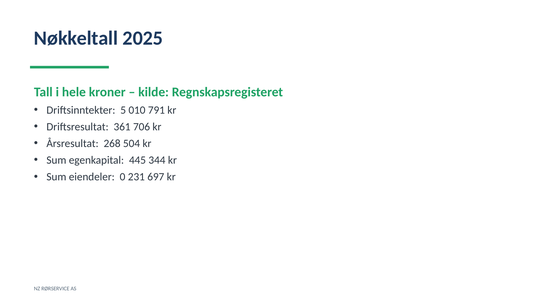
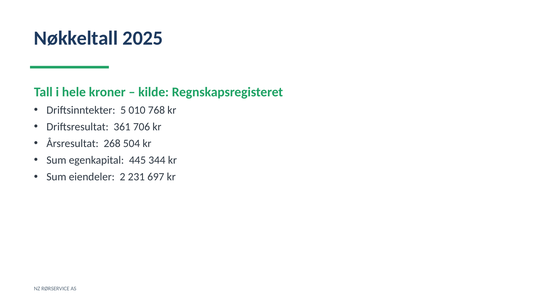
791: 791 -> 768 (156, 110)
0: 0 -> 2 (123, 177)
